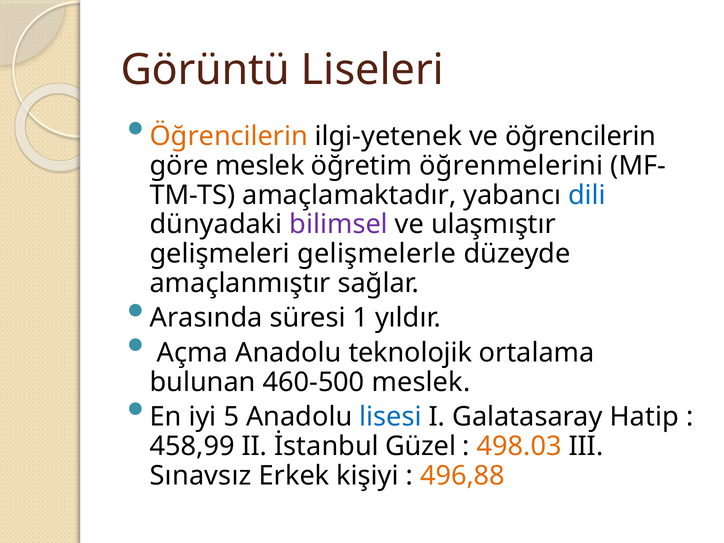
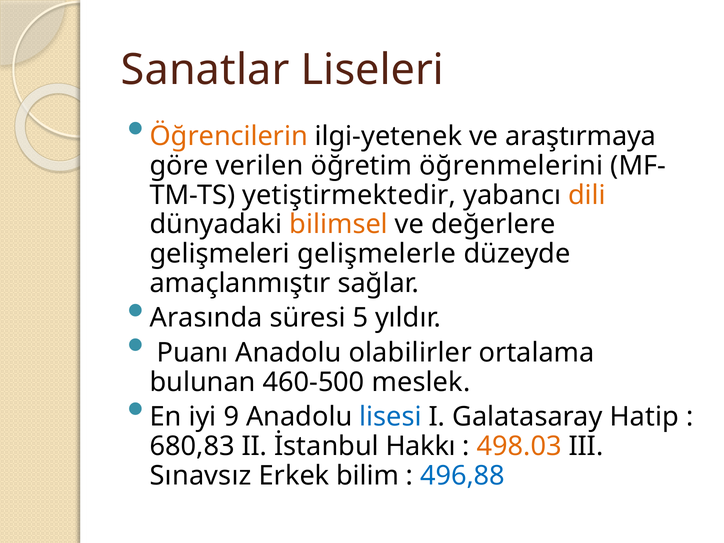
Görüntü: Görüntü -> Sanatlar (205, 70)
ve öğrencilerin: öğrencilerin -> araştırmaya (581, 136)
göre meslek: meslek -> verilen (260, 166)
amaçlamaktadır: amaçlamaktadır -> yetiştirmektedir (349, 195)
dili colour: blue -> orange (587, 195)
bilimsel colour: purple -> orange (339, 224)
ulaşmıştır: ulaşmıştır -> değerlere (493, 224)
1: 1 -> 5 (360, 318)
Açma: Açma -> Puanı (193, 353)
teknolojik: teknolojik -> olabilirler (410, 353)
5: 5 -> 9 (231, 417)
458,99: 458,99 -> 680,83 (192, 446)
Güzel: Güzel -> Hakkı (421, 446)
kişiyi: kişiyi -> bilim (368, 476)
496,88 colour: orange -> blue (463, 476)
